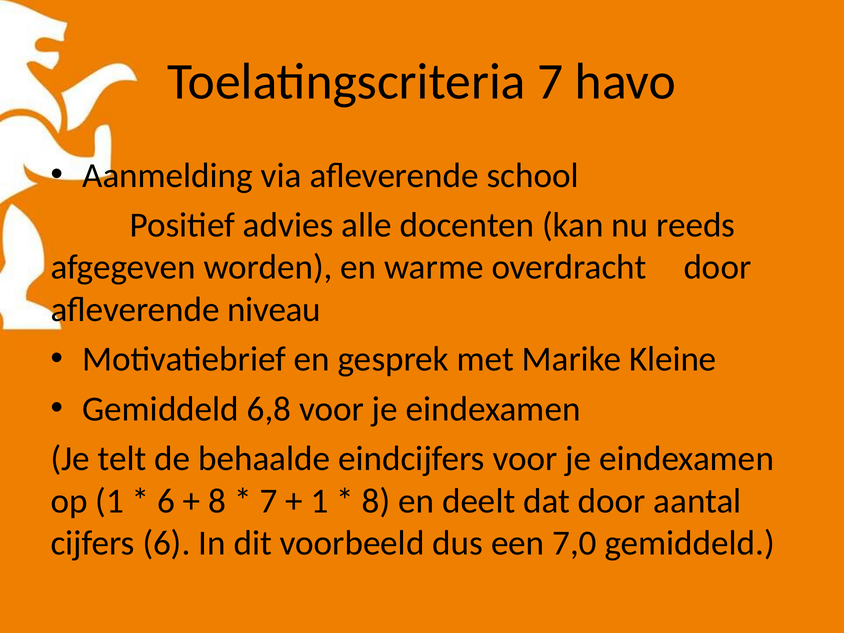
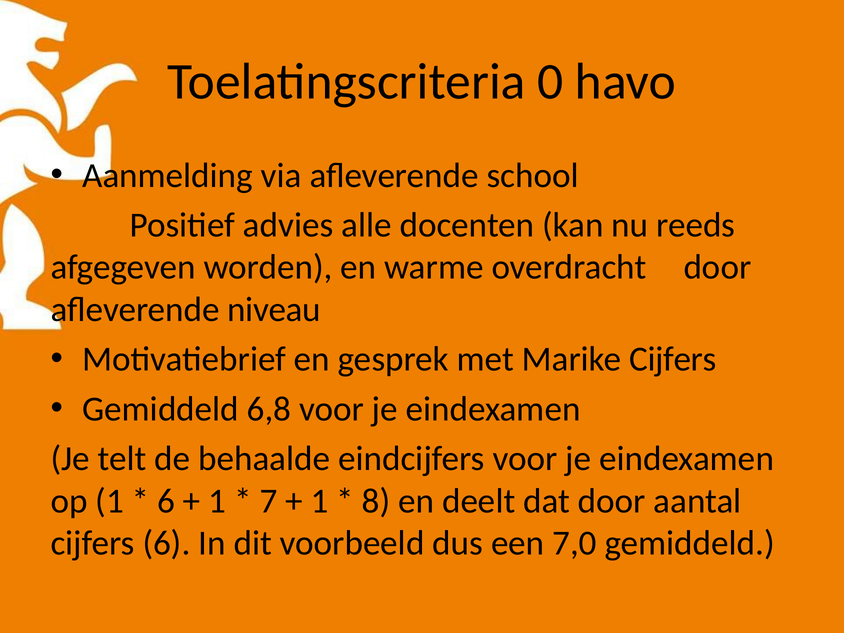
Toelatingscriteria 7: 7 -> 0 (550, 82)
Marike Kleine: Kleine -> Cijfers (673, 359)
8: 8 -> 1 (217, 501)
